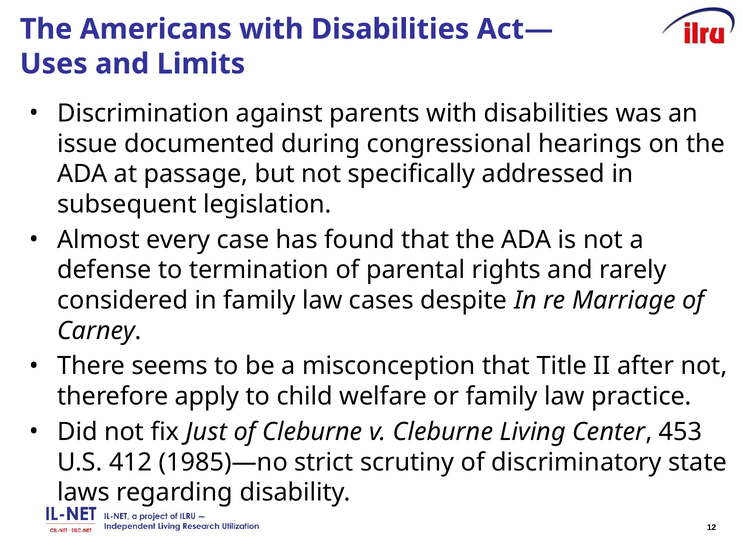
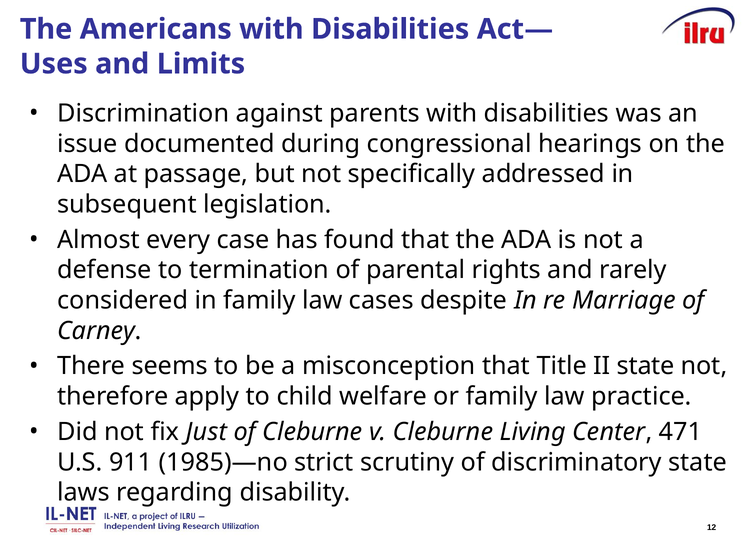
II after: after -> state (646, 366)
453: 453 -> 471 (681, 431)
412: 412 -> 911 (131, 462)
